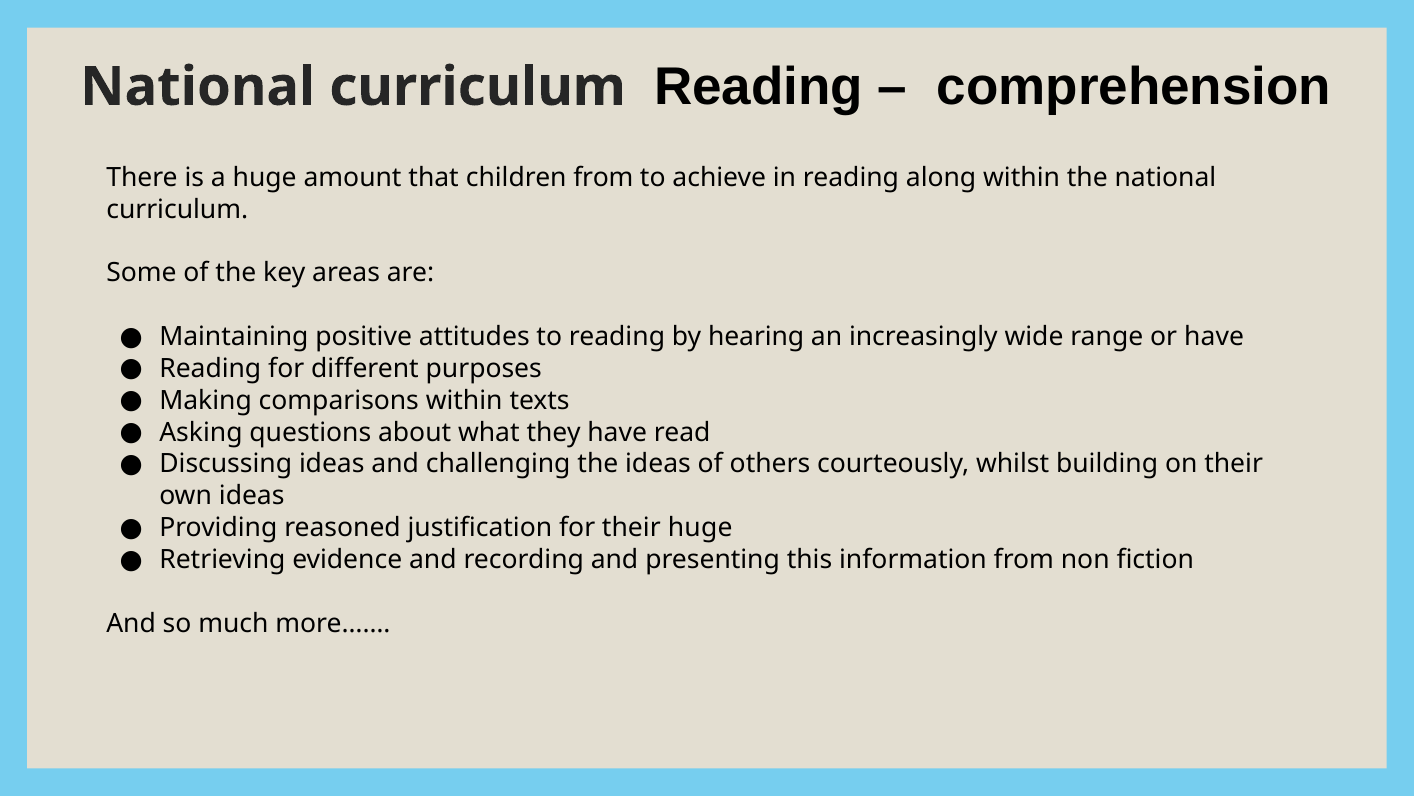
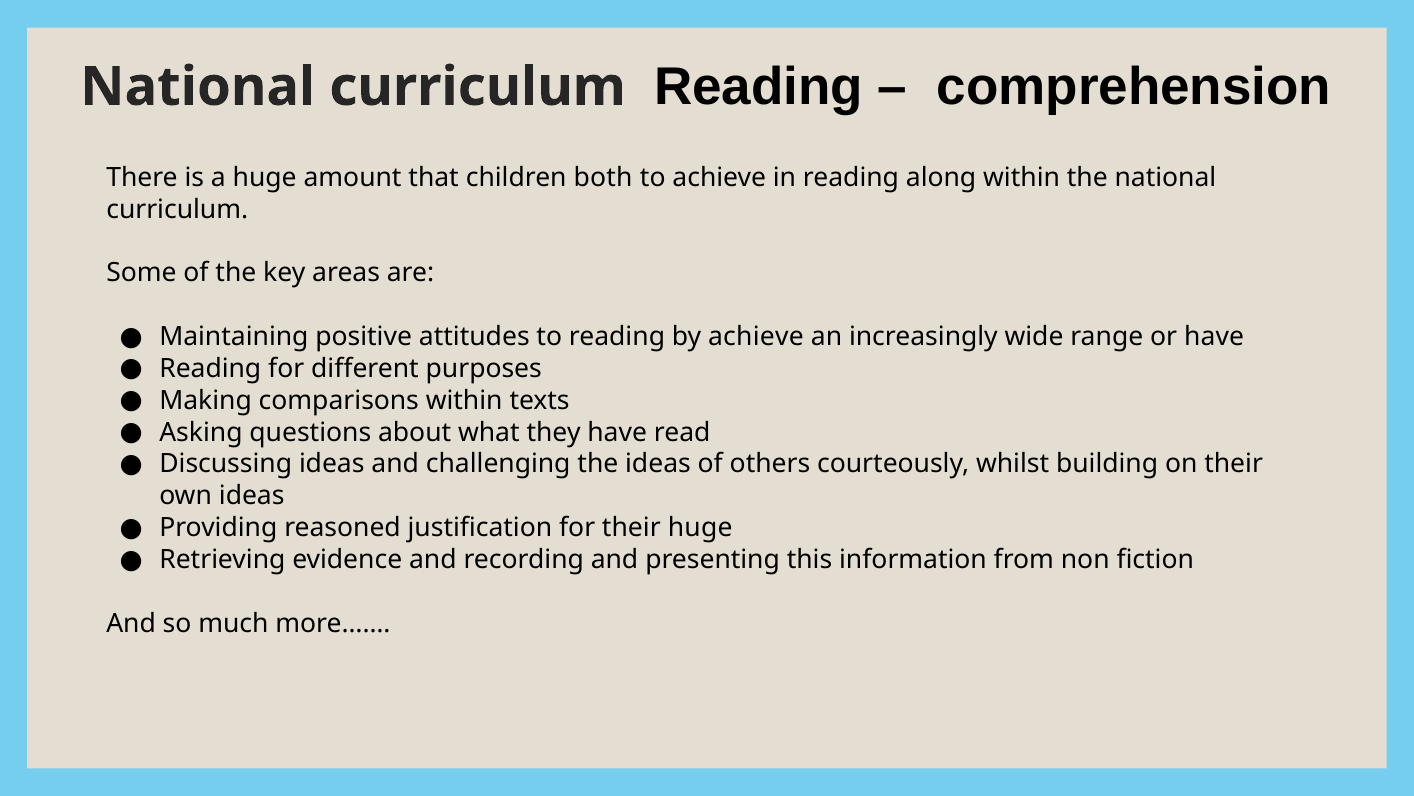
children from: from -> both (603, 177)
by hearing: hearing -> achieve (756, 336)
